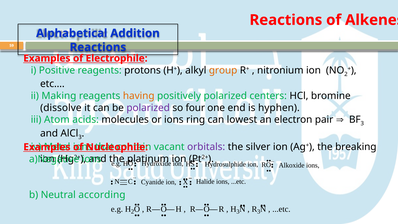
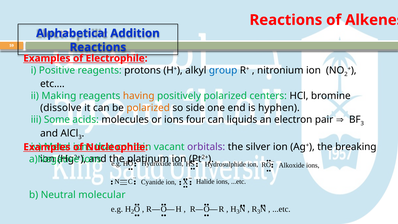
group colour: orange -> blue (223, 70)
polarized colour: purple -> orange (148, 108)
four: four -> side (195, 108)
Atom: Atom -> Some (57, 120)
ring: ring -> four (196, 120)
lowest: lowest -> liquids (242, 120)
according: according -> molecular (102, 195)
